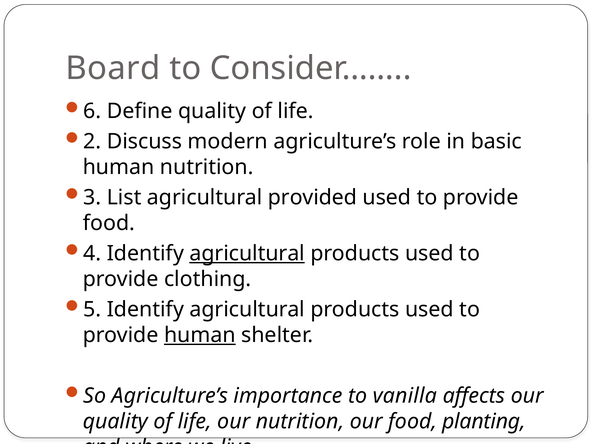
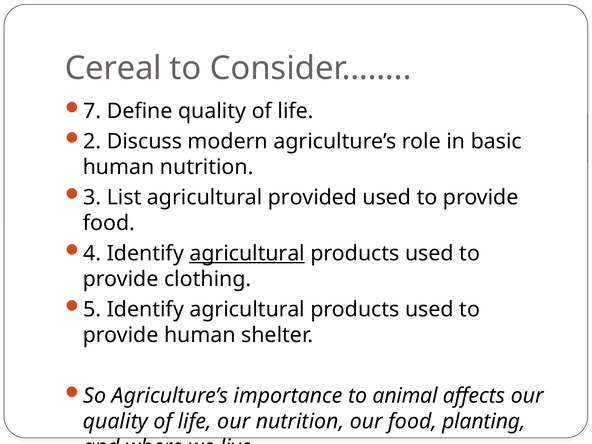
Board: Board -> Cereal (113, 68)
6: 6 -> 7 (92, 111)
human underline: present -> none (200, 335)
vanilla: vanilla -> animal (405, 396)
